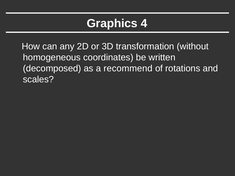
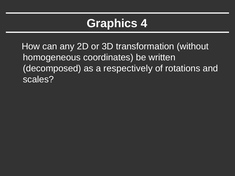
recommend: recommend -> respectively (128, 68)
